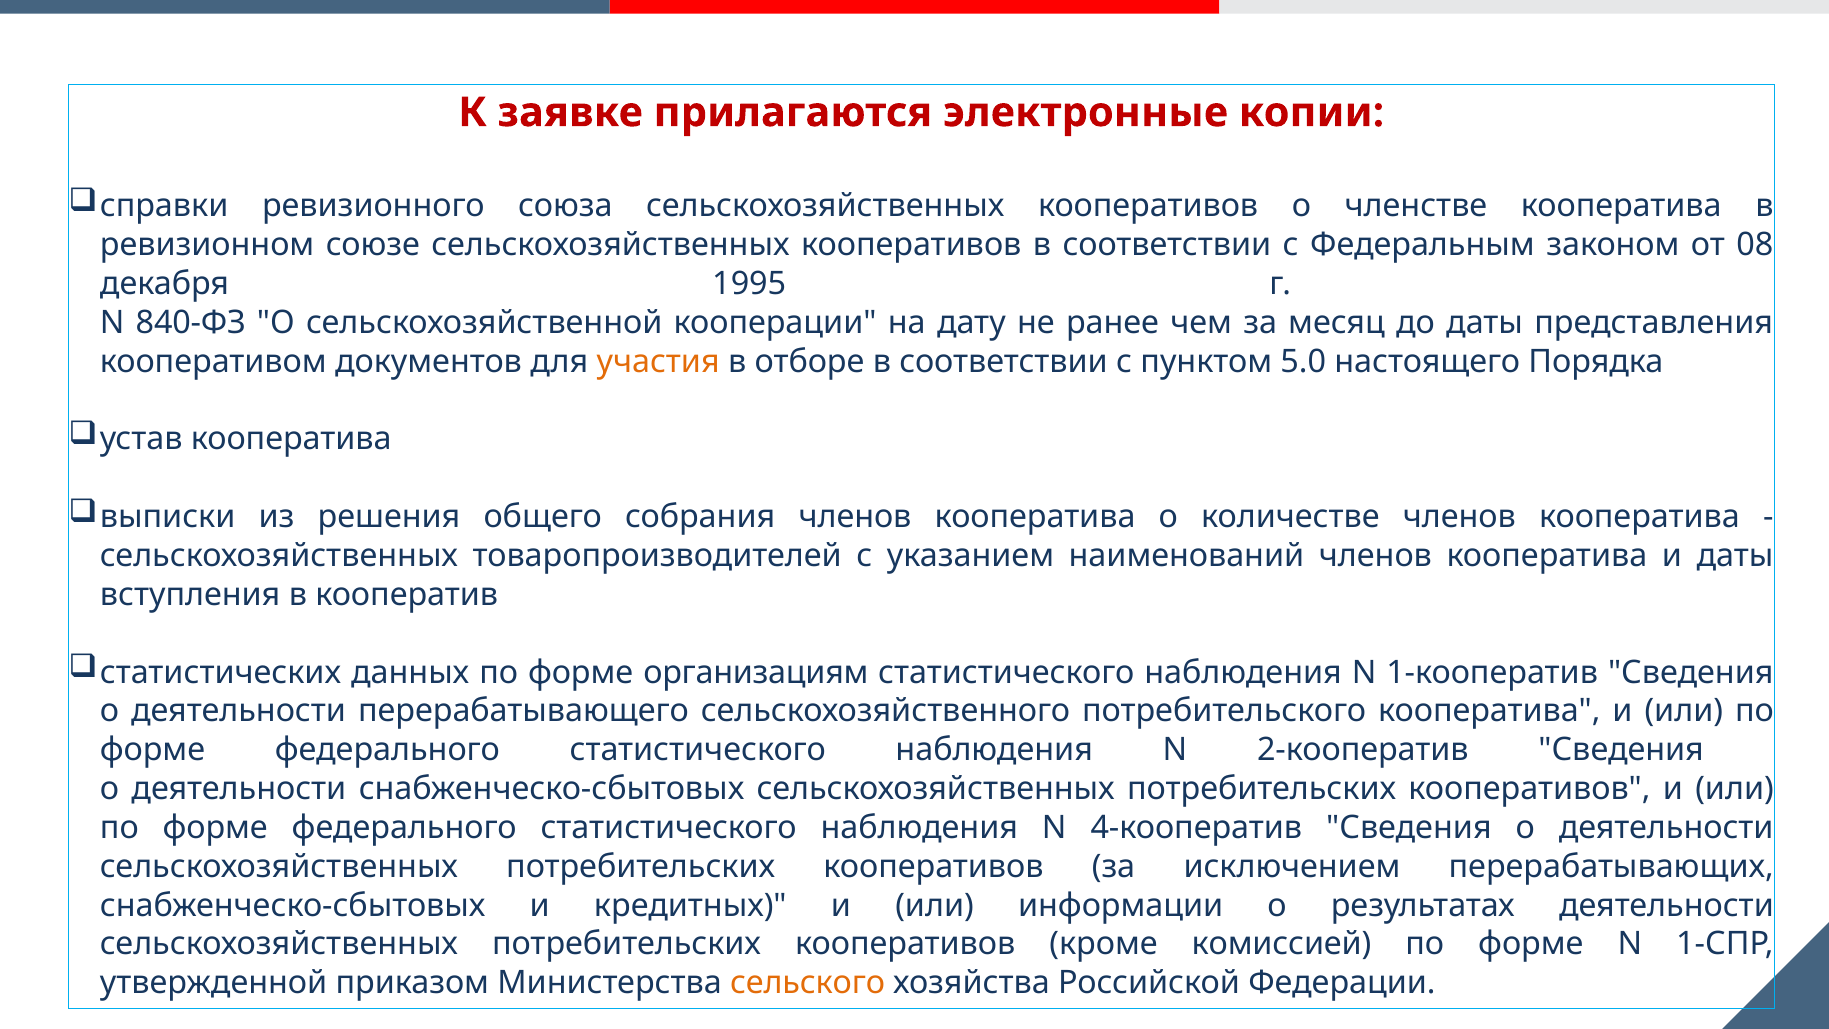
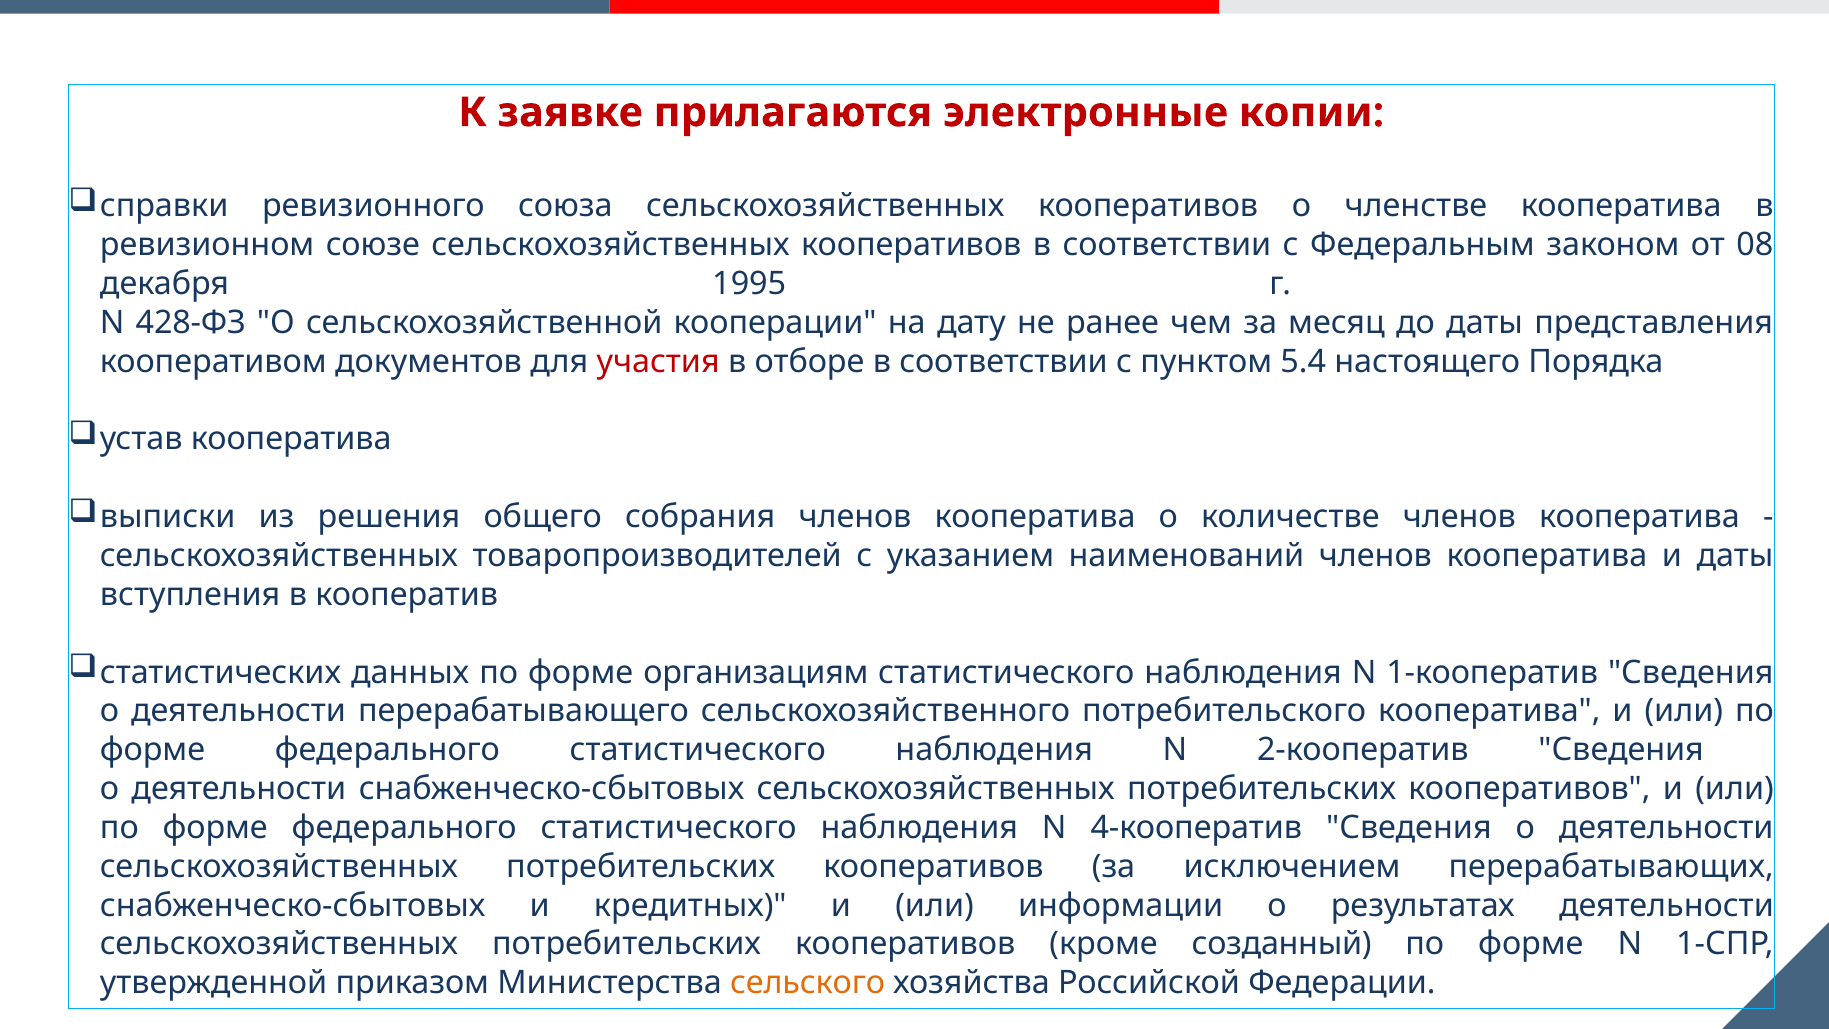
840-ФЗ: 840-ФЗ -> 428-ФЗ (191, 323)
участия colour: orange -> red (658, 362)
5.0: 5.0 -> 5.4 (1303, 362)
комиссией: комиссией -> созданный (1282, 944)
